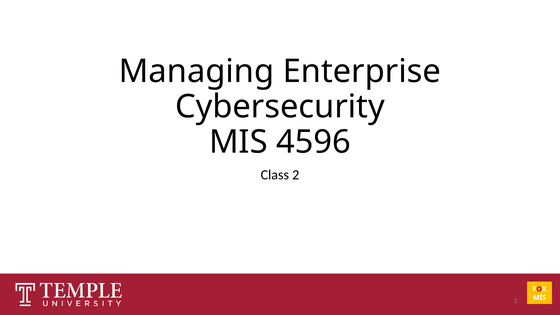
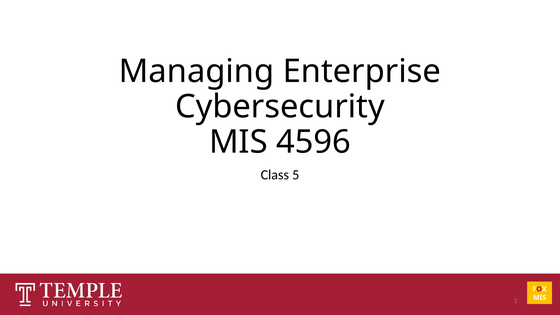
2: 2 -> 5 (296, 175)
